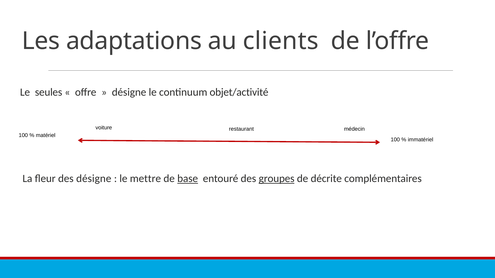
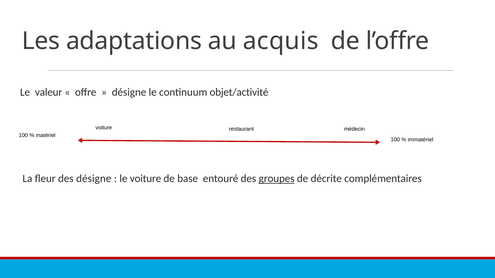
clients: clients -> acquis (281, 41)
seules: seules -> valeur (49, 92)
le mettre: mettre -> voiture (146, 179)
base underline: present -> none (188, 179)
